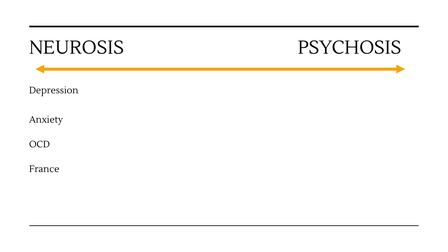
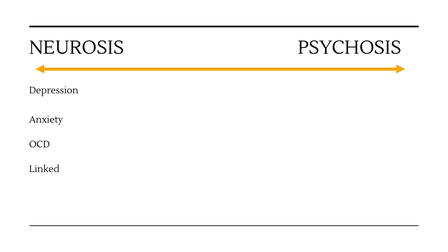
France: France -> Linked (44, 169)
